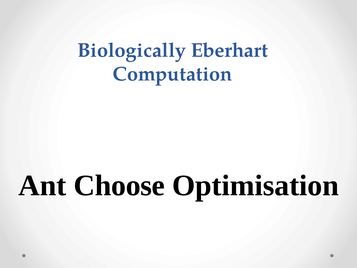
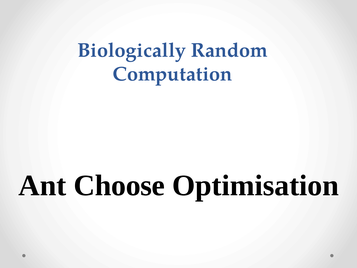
Eberhart: Eberhart -> Random (229, 50)
